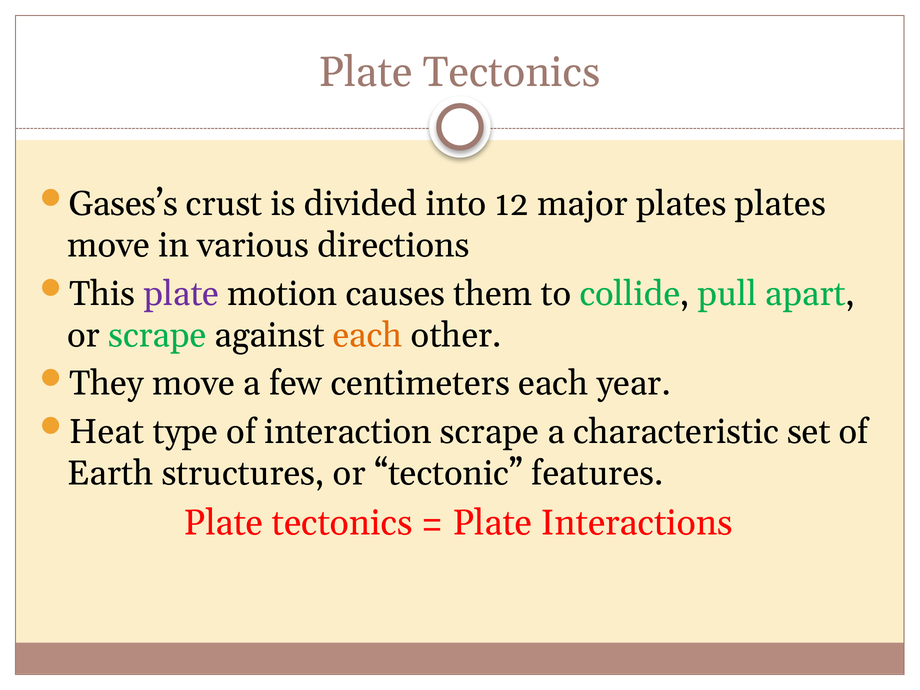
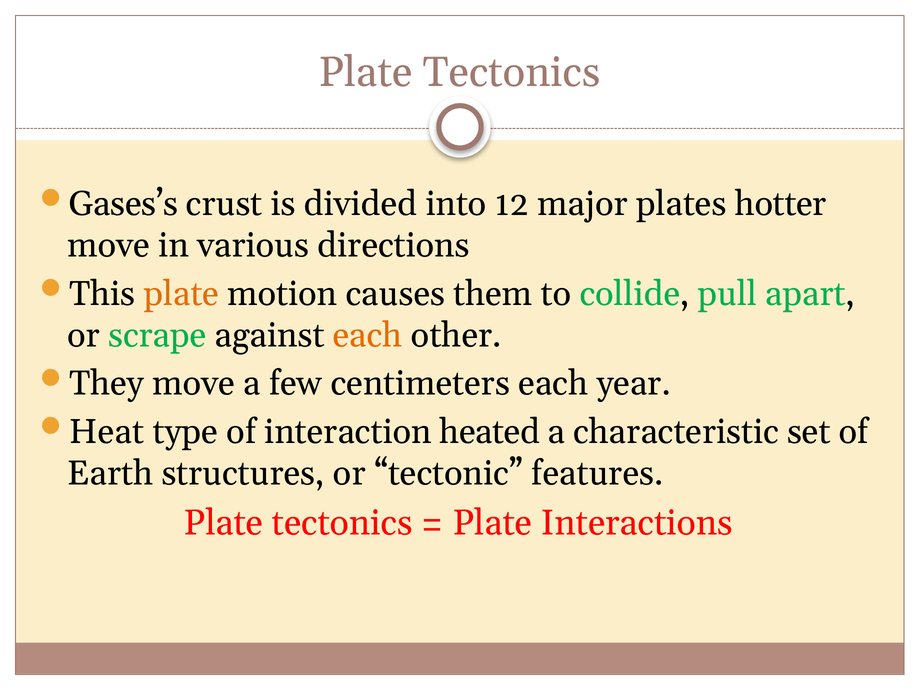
plates plates: plates -> hotter (781, 204)
plate colour: purple -> orange (181, 294)
interaction scrape: scrape -> heated (490, 432)
